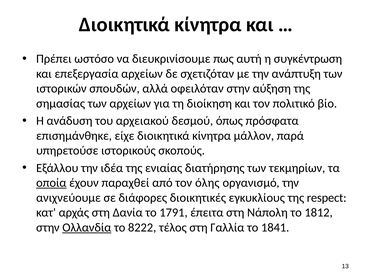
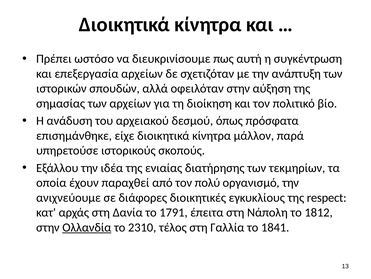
οποία underline: present -> none (51, 182)
όλης: όλης -> πολύ (207, 182)
8222: 8222 -> 2310 (142, 227)
